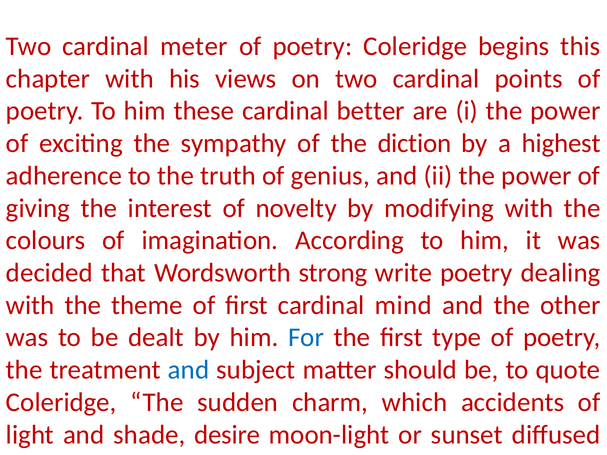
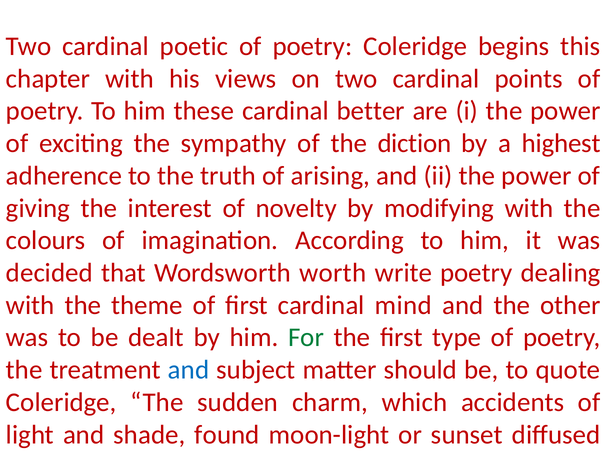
meter: meter -> poetic (194, 46)
genius: genius -> arising (330, 176)
strong: strong -> worth (333, 273)
For colour: blue -> green (306, 338)
shade desire: desire -> found (227, 435)
